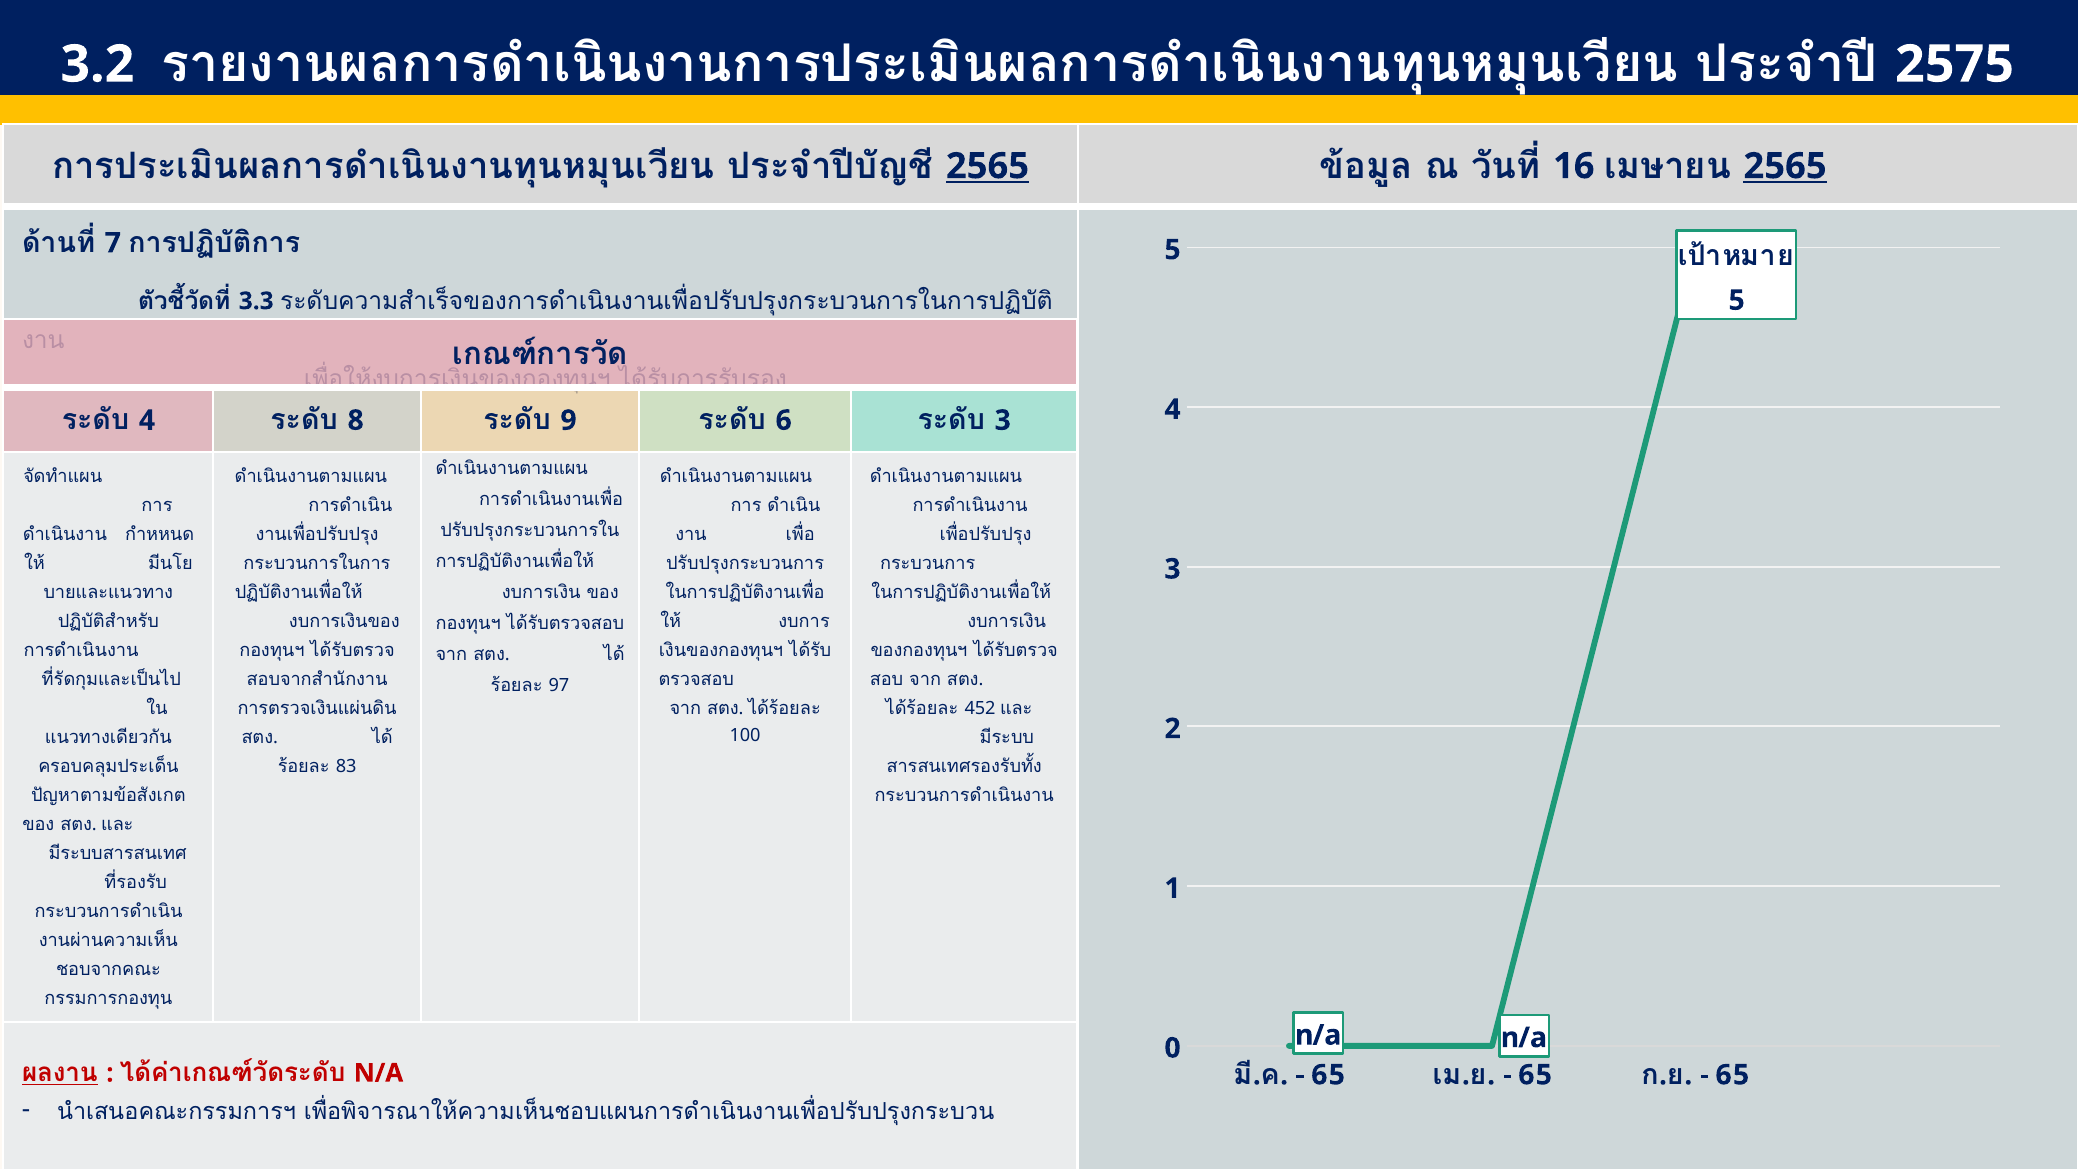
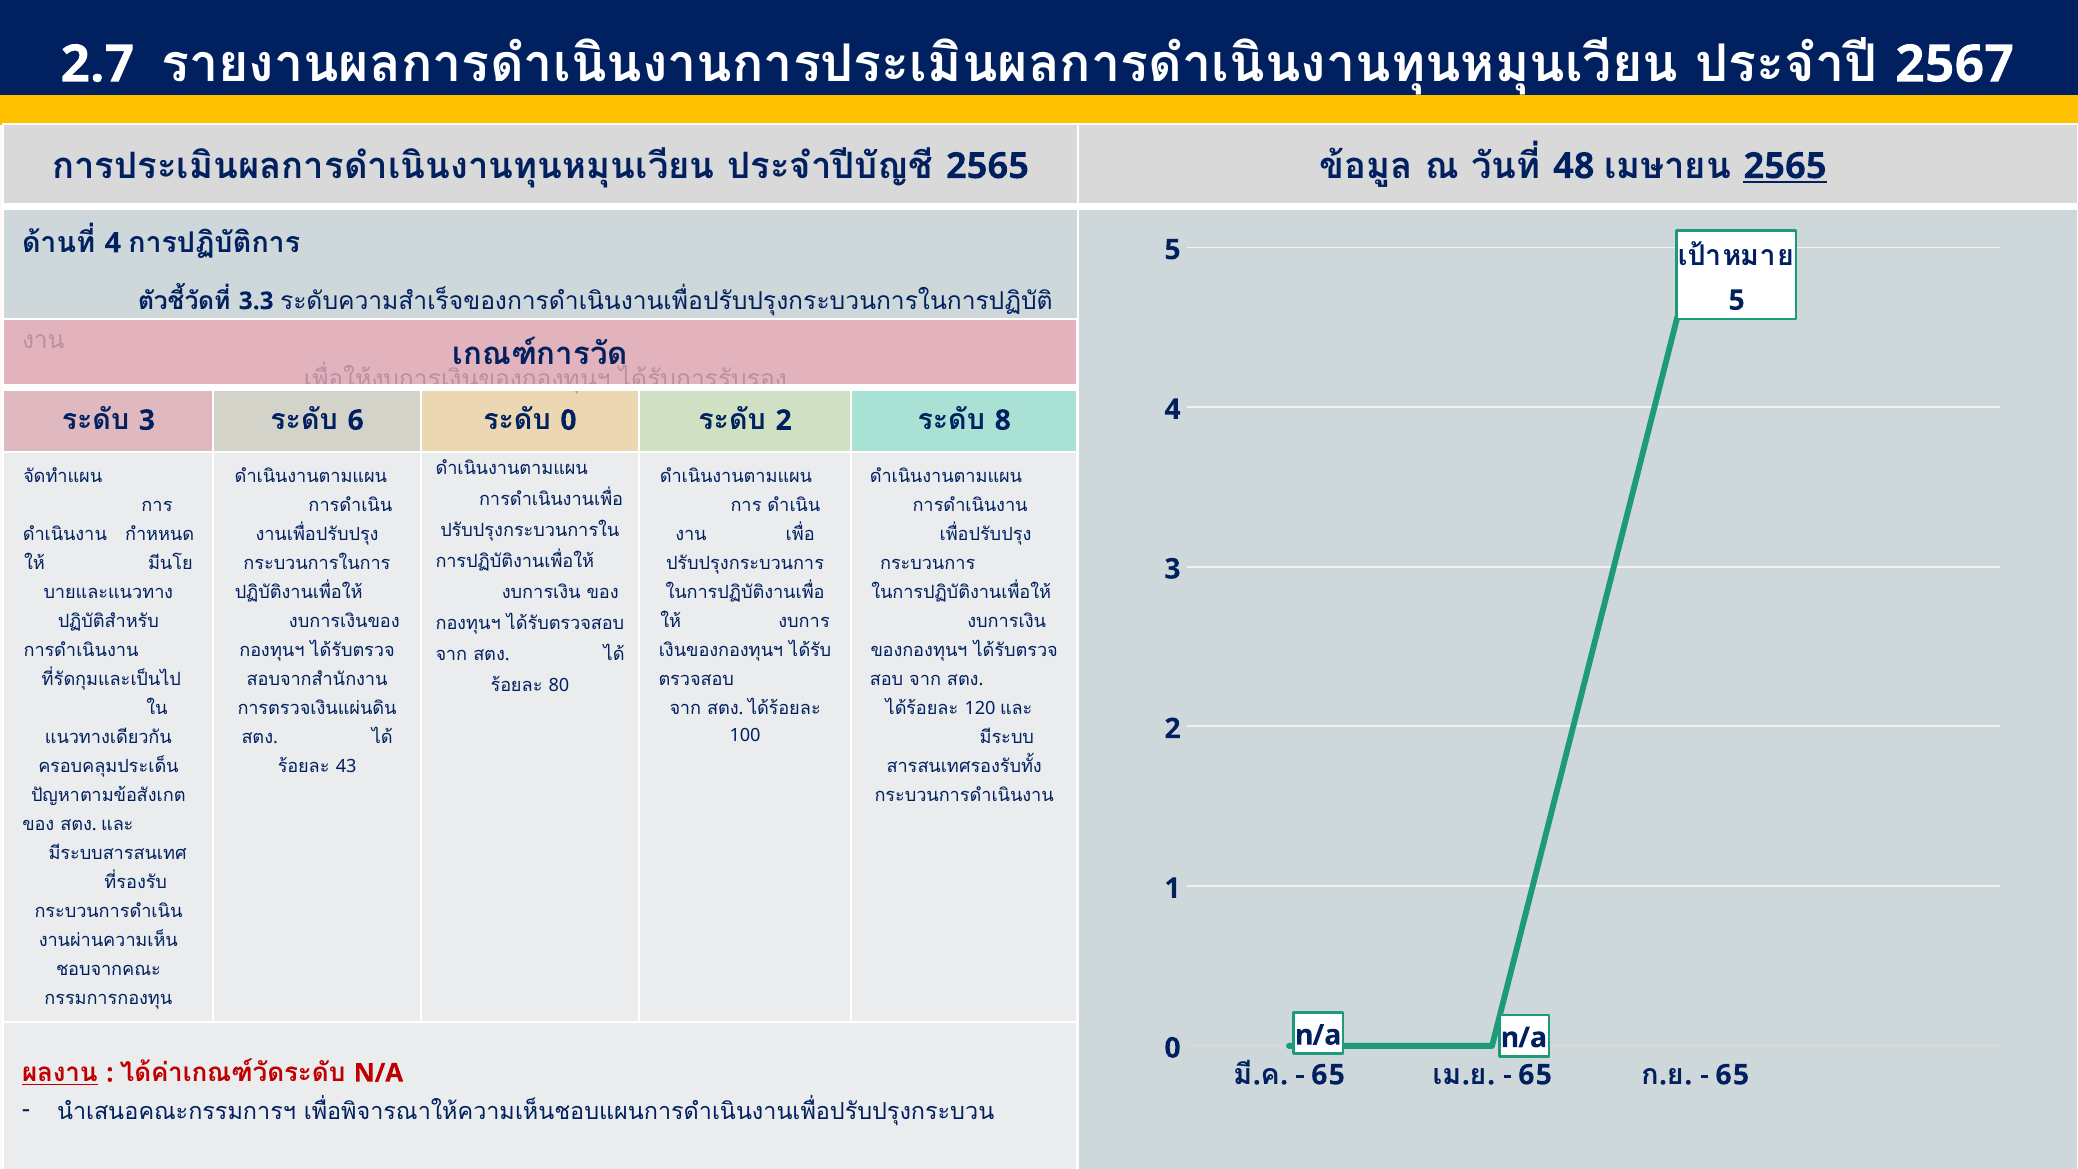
3.2: 3.2 -> 2.7 (97, 64)
2575: 2575 -> 2567 (1955, 64)
2565 underline: present -> none (988, 166)
16: 16 -> 48 (1574, 166)
7: 7 -> 4 (113, 243)
4: 4 -> 3 (147, 420)
8: 8 -> 6 (356, 420)
9: 9 -> 0 (568, 420)
6: 6 -> 2 (784, 420)
3: 3 -> 8 (1003, 420)
97: 97 -> 80 (559, 686)
452: 452 -> 120 (980, 708)
83: 83 -> 43 (346, 766)
